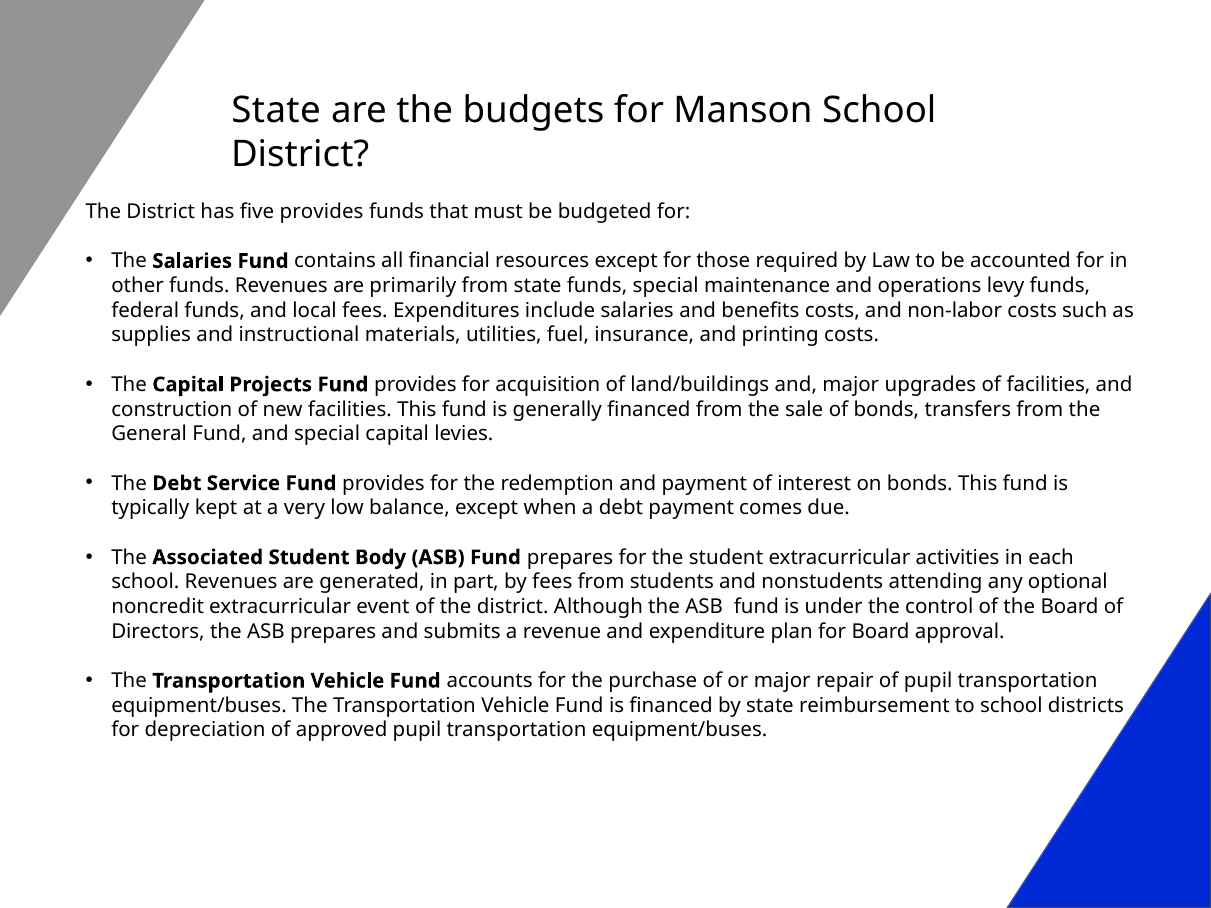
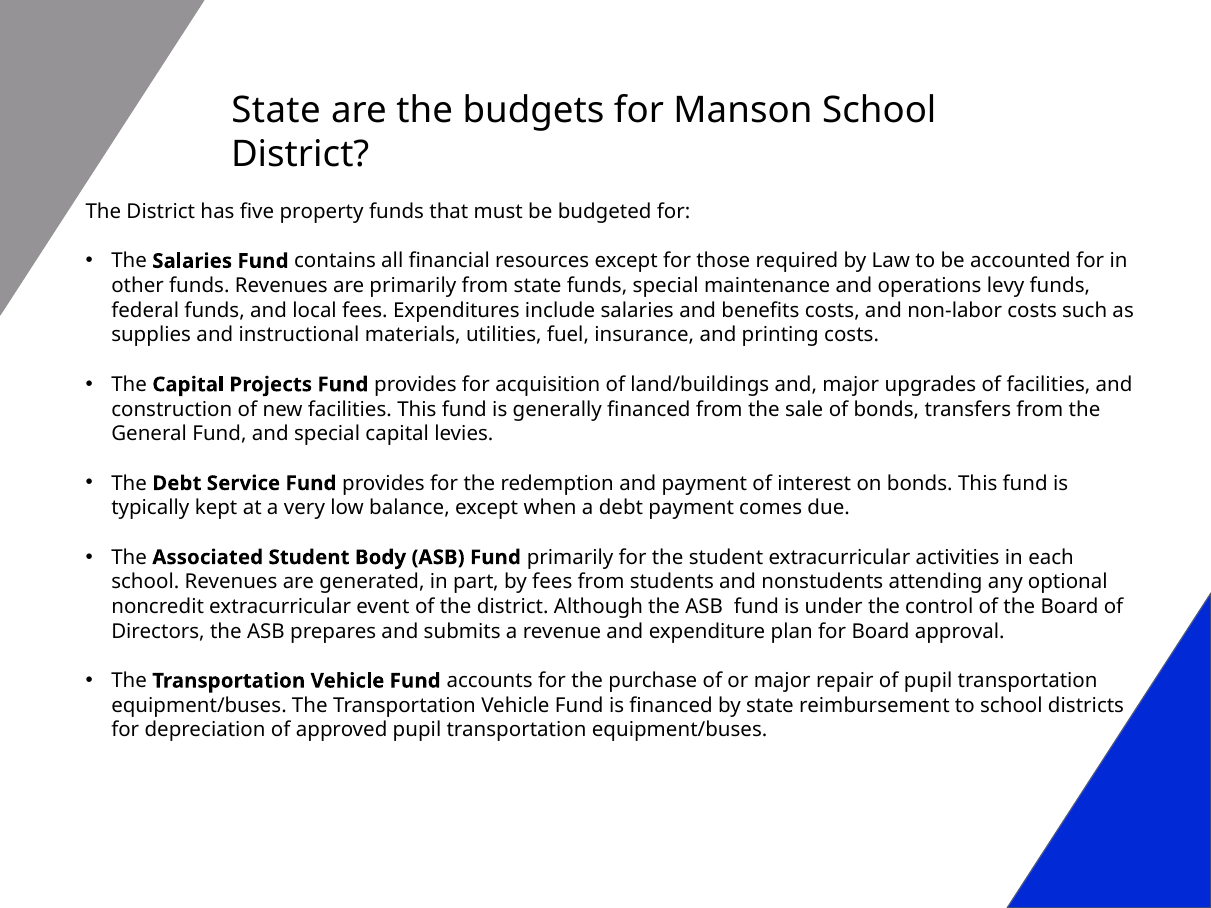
five provides: provides -> property (322, 212)
Fund prepares: prepares -> primarily (570, 558)
